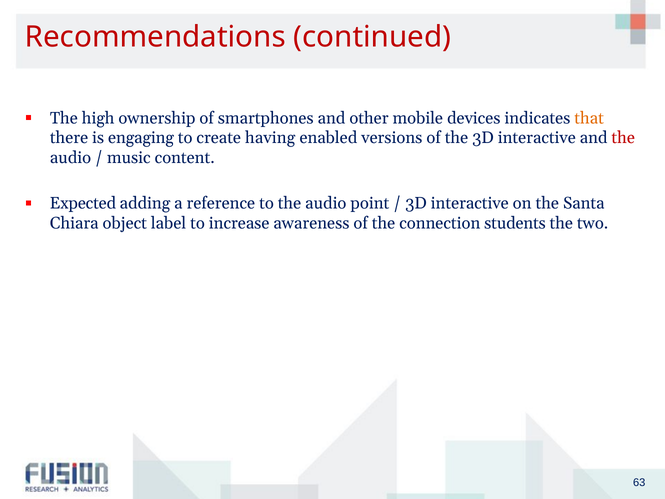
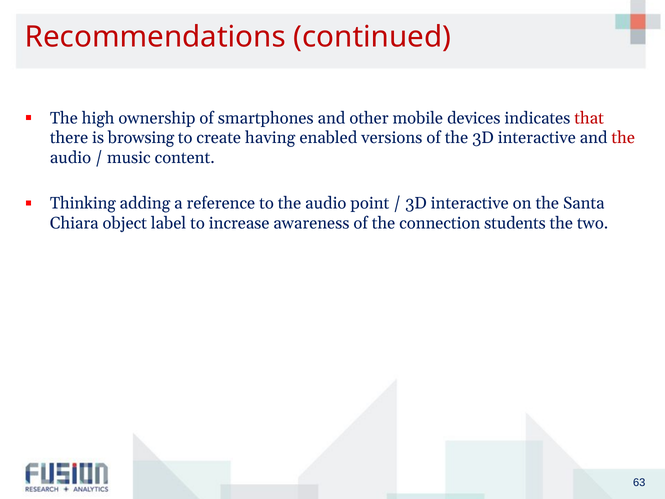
that colour: orange -> red (589, 118)
engaging: engaging -> browsing (141, 138)
Expected: Expected -> Thinking (83, 203)
